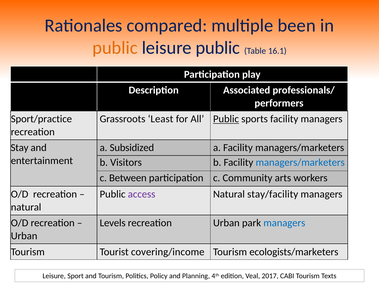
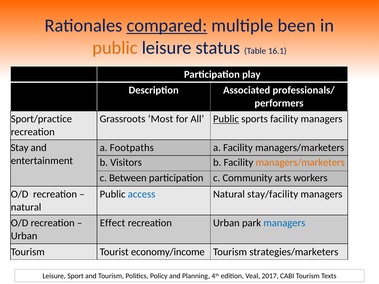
compared underline: none -> present (167, 26)
leisure public: public -> status (218, 48)
Least: Least -> Most (161, 119)
Subsidized: Subsidized -> Footpaths (132, 148)
managers/marketers colour: blue -> orange (300, 163)
access colour: purple -> blue (142, 194)
Levels: Levels -> Effect (113, 223)
covering/income: covering/income -> economy/income (168, 252)
ecologists/marketers: ecologists/marketers -> strategies/marketers (294, 252)
